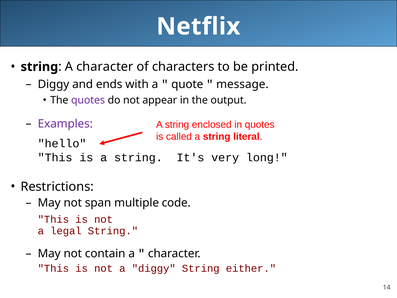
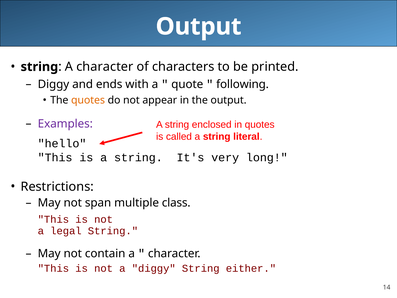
Netflix: Netflix -> Output (199, 26)
message: message -> following (242, 84)
quotes colour: purple -> orange (88, 100)
code: code -> class (176, 203)
